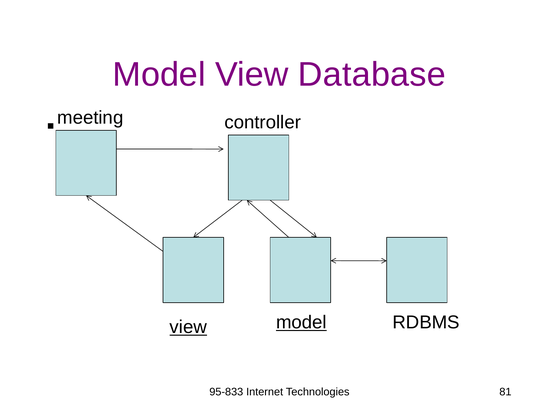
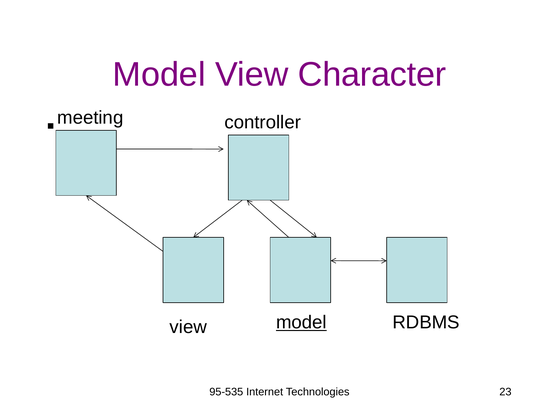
Database: Database -> Character (372, 75)
view underline: present -> none (188, 327)
95-833: 95-833 -> 95-535 (226, 392)
81: 81 -> 23 (505, 392)
